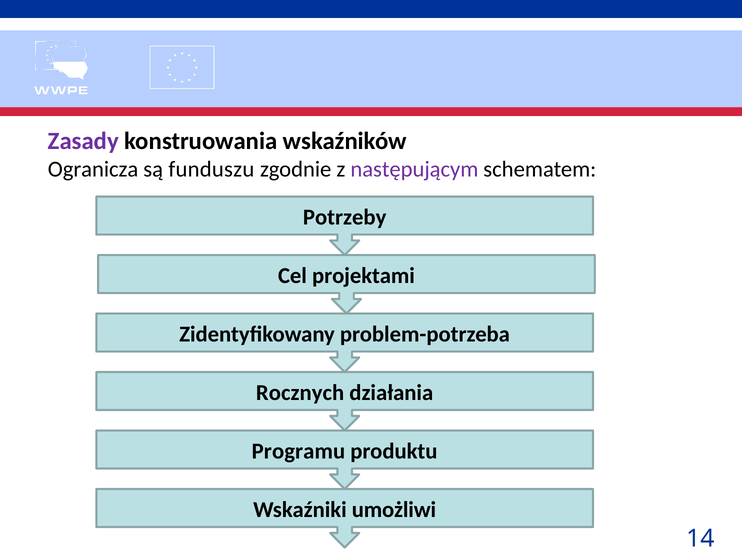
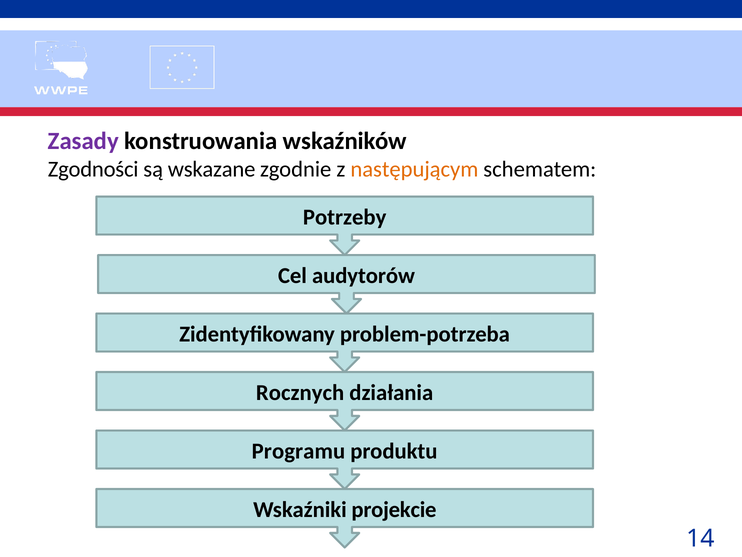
Ogranicza: Ogranicza -> Zgodności (93, 169)
funduszu: funduszu -> wskazane (212, 169)
następującym colour: purple -> orange (414, 169)
projektami: projektami -> audytorów (363, 275)
umożliwi: umożliwi -> projekcie (394, 509)
